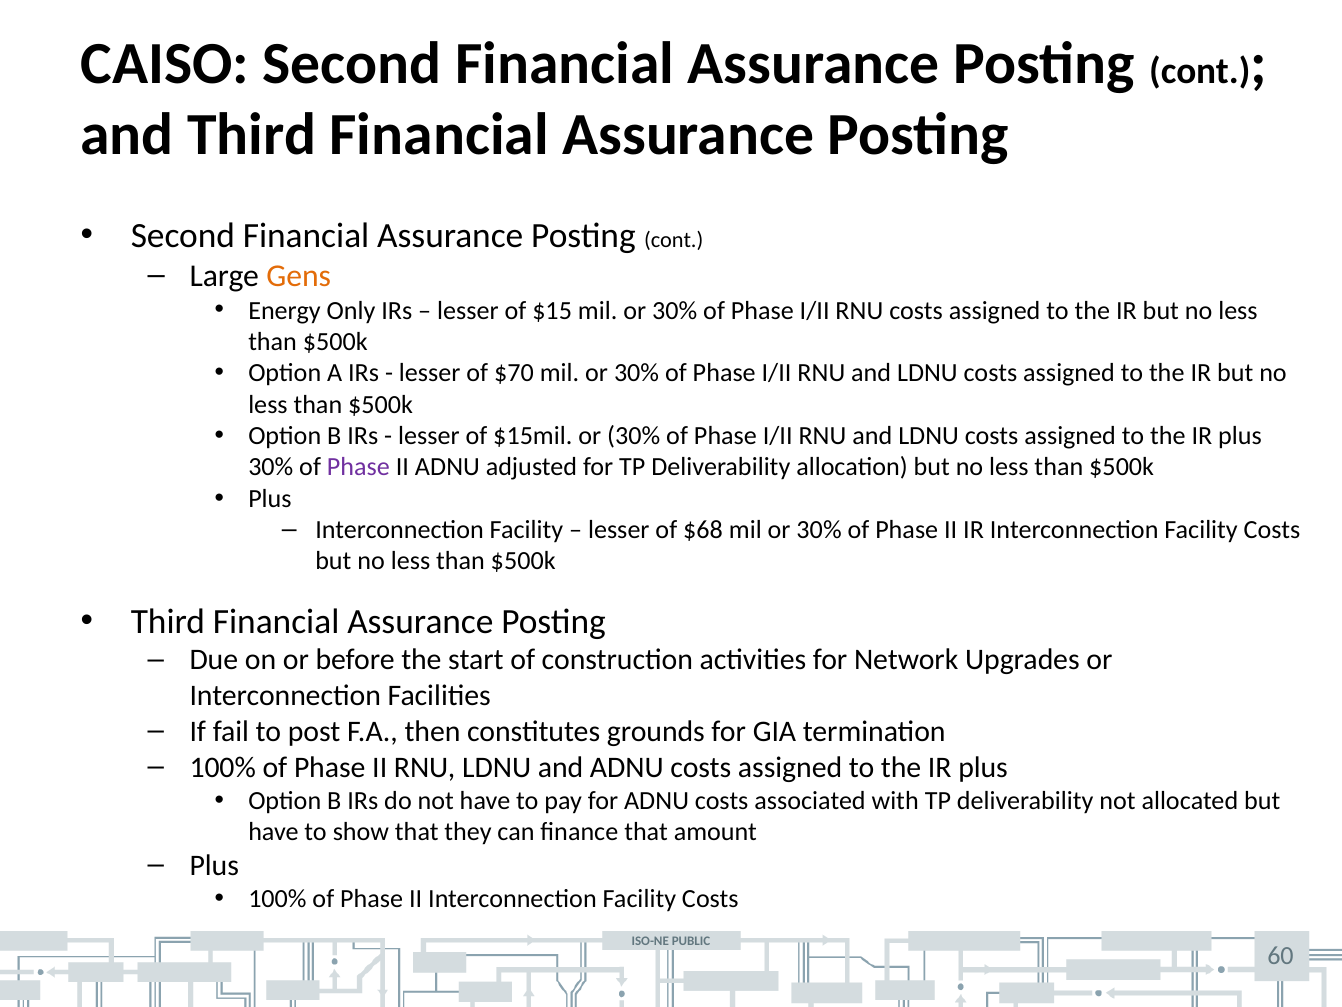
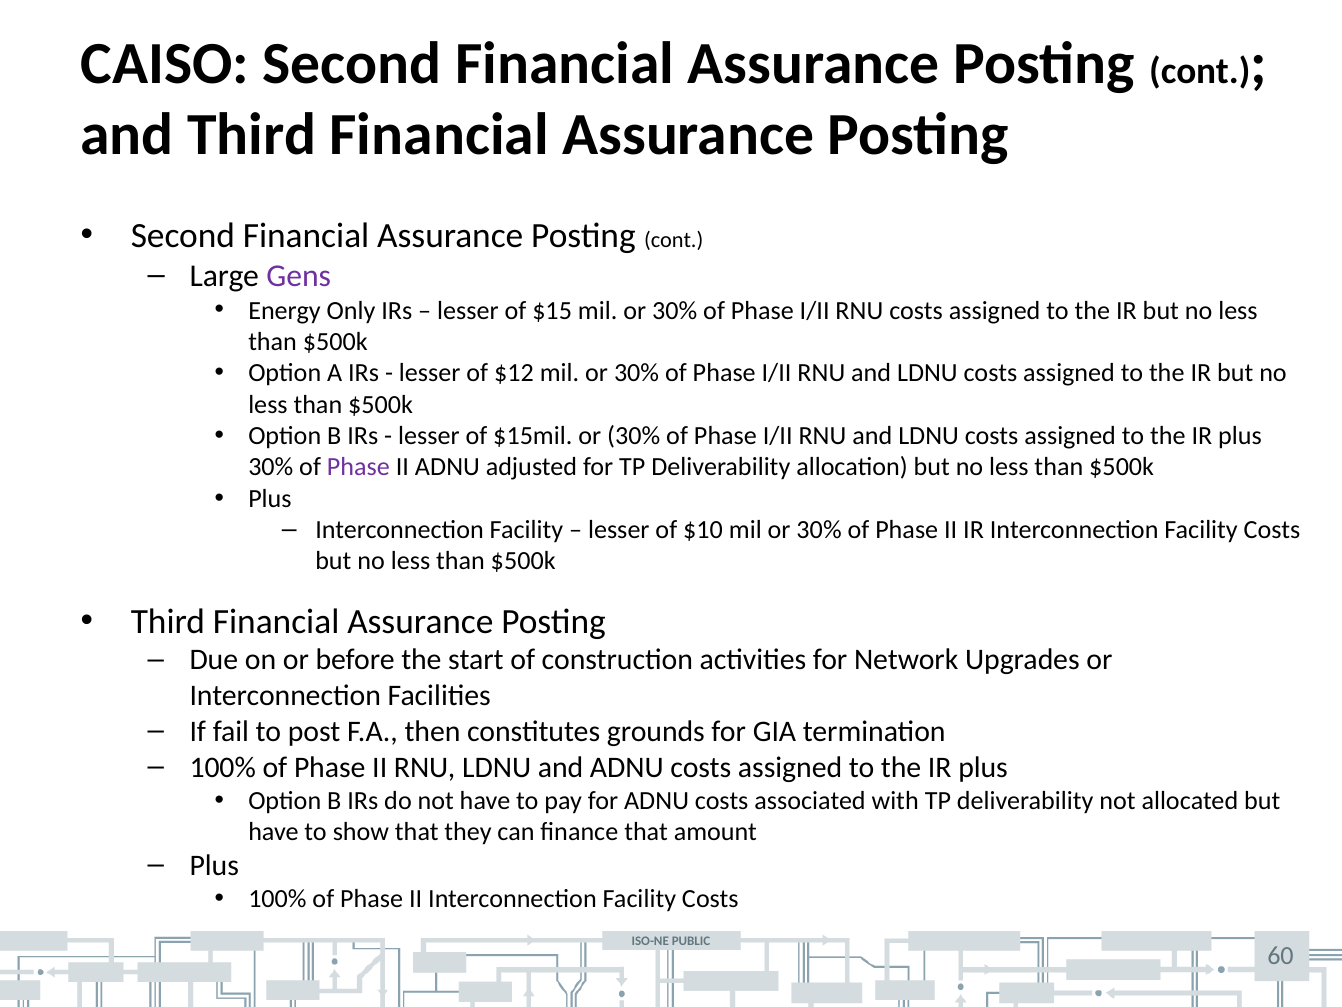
Gens colour: orange -> purple (299, 276)
$70: $70 -> $12 (514, 373)
$68: $68 -> $10 (703, 530)
